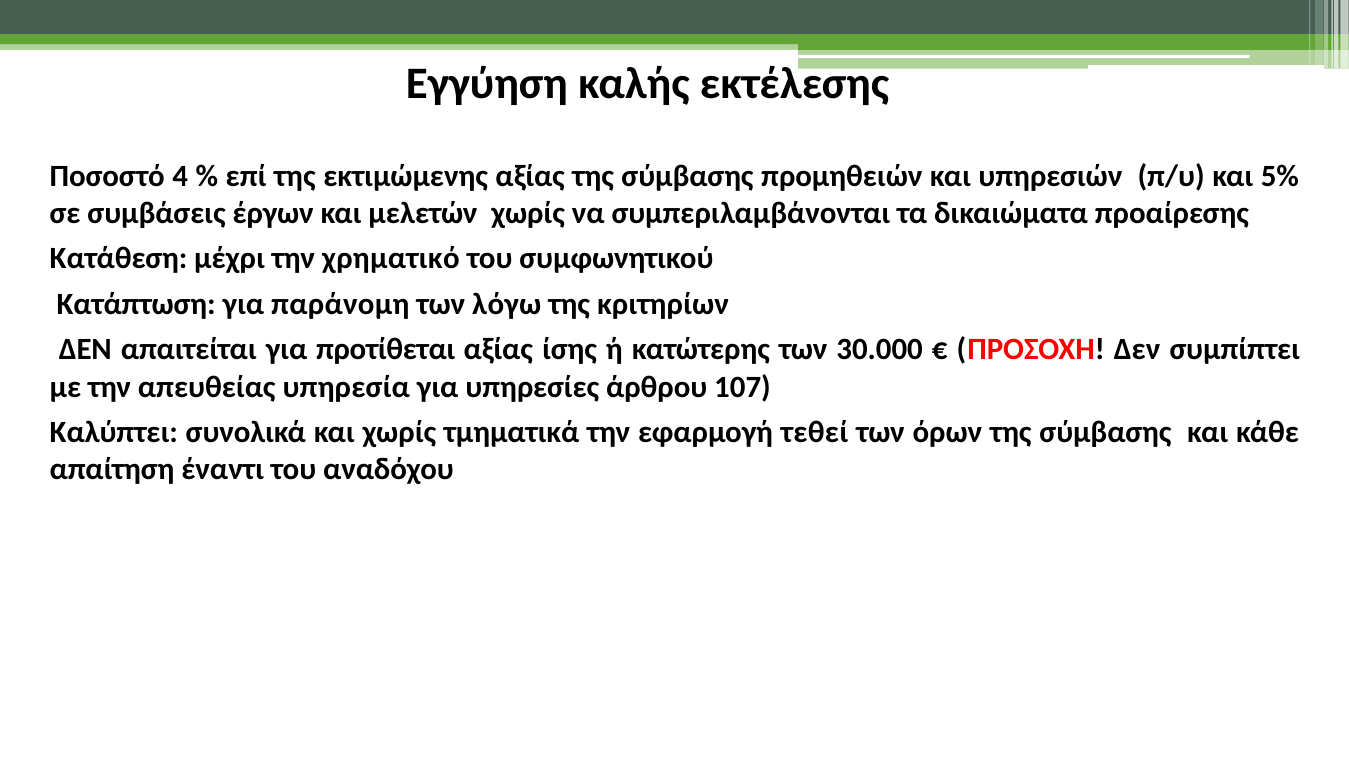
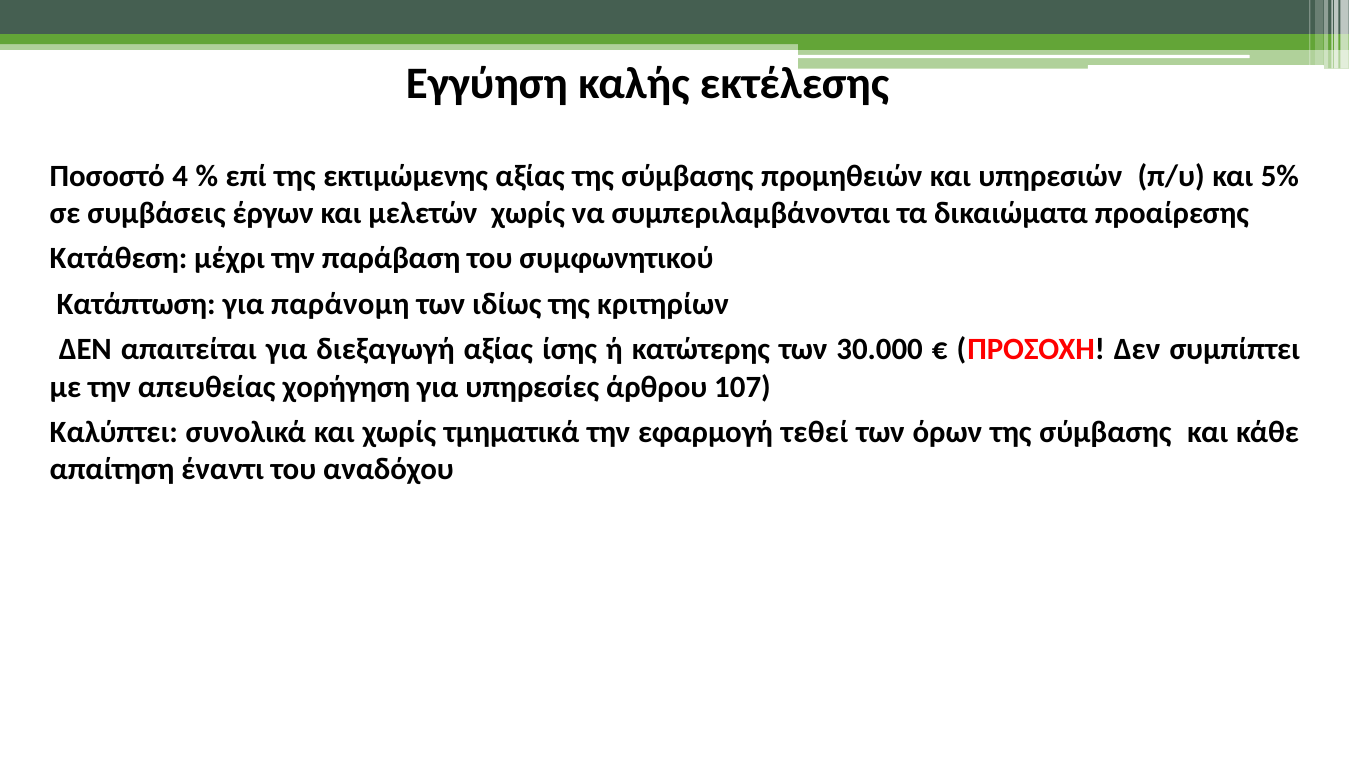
χρηματικό: χρηματικό -> παράβαση (391, 259)
λόγω: λόγω -> ιδίως (507, 304)
προτίθεται: προτίθεται -> διεξαγωγή (385, 350)
υπηρεσία: υπηρεσία -> χορήγηση (346, 387)
